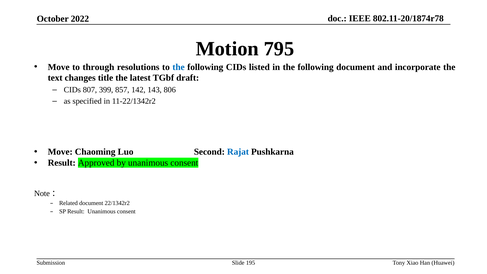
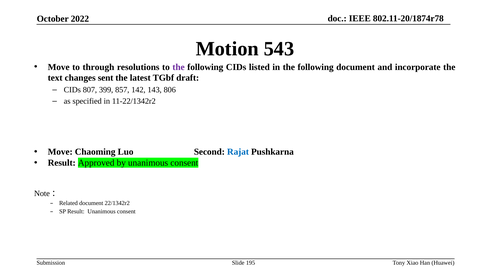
795: 795 -> 543 (279, 49)
the colour: blue -> purple (179, 67)
title: title -> sent (106, 78)
